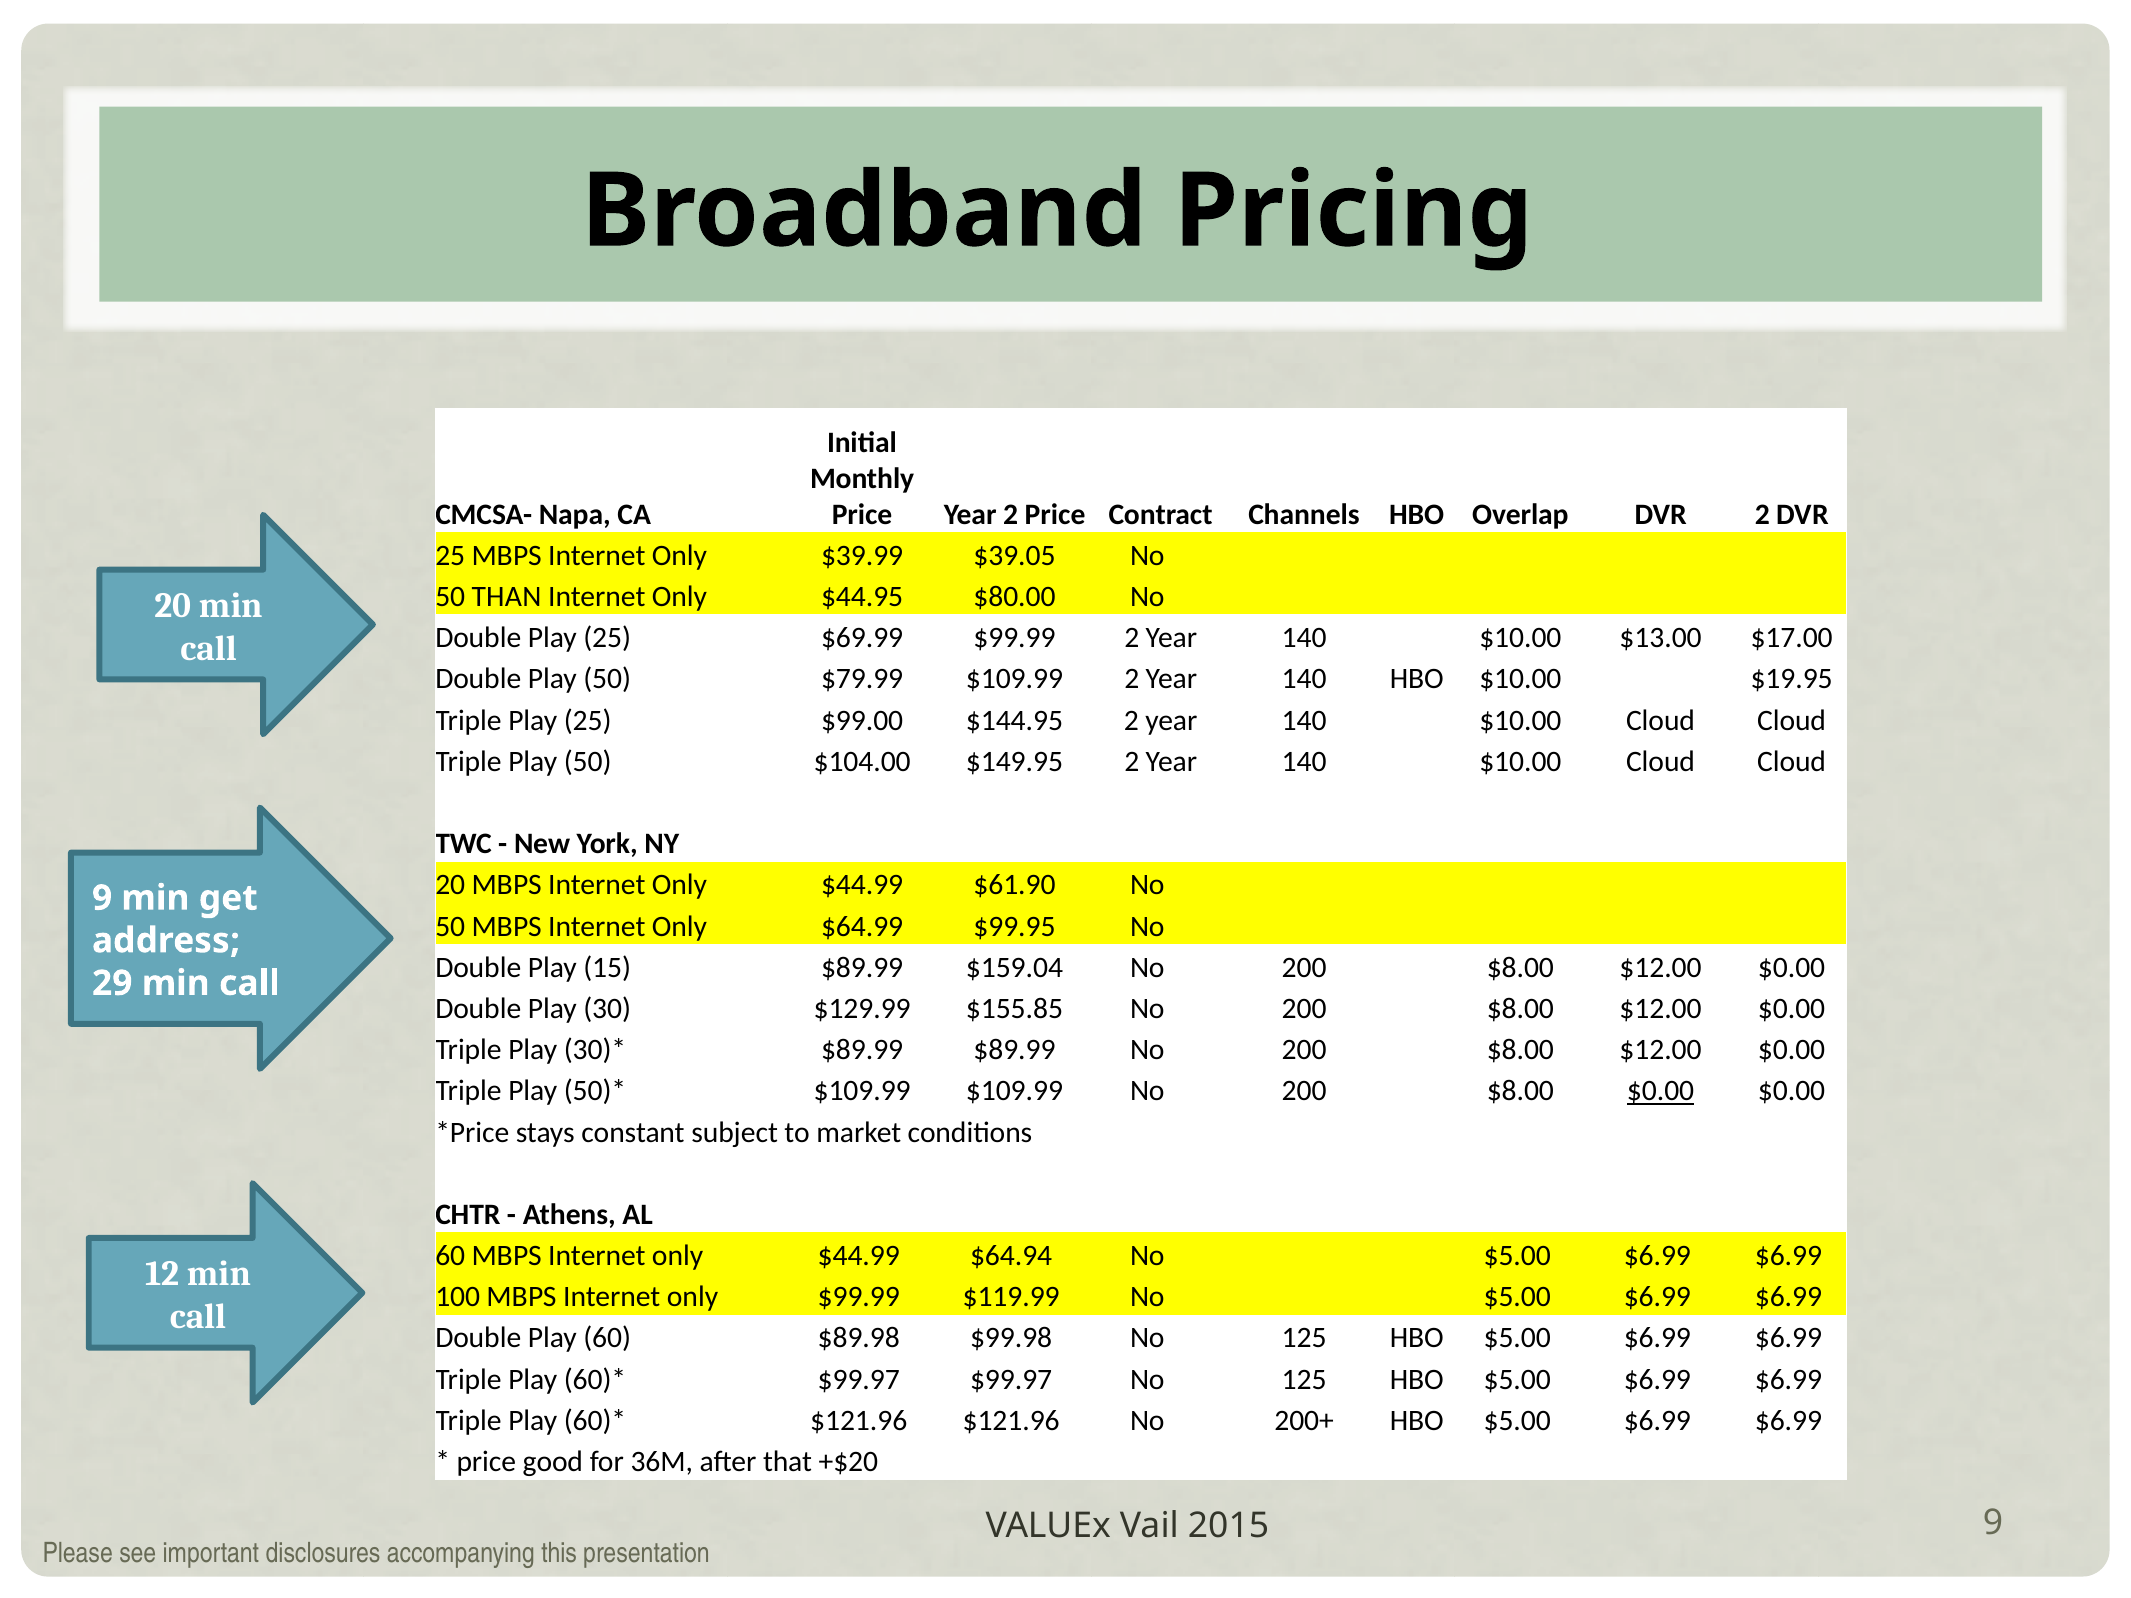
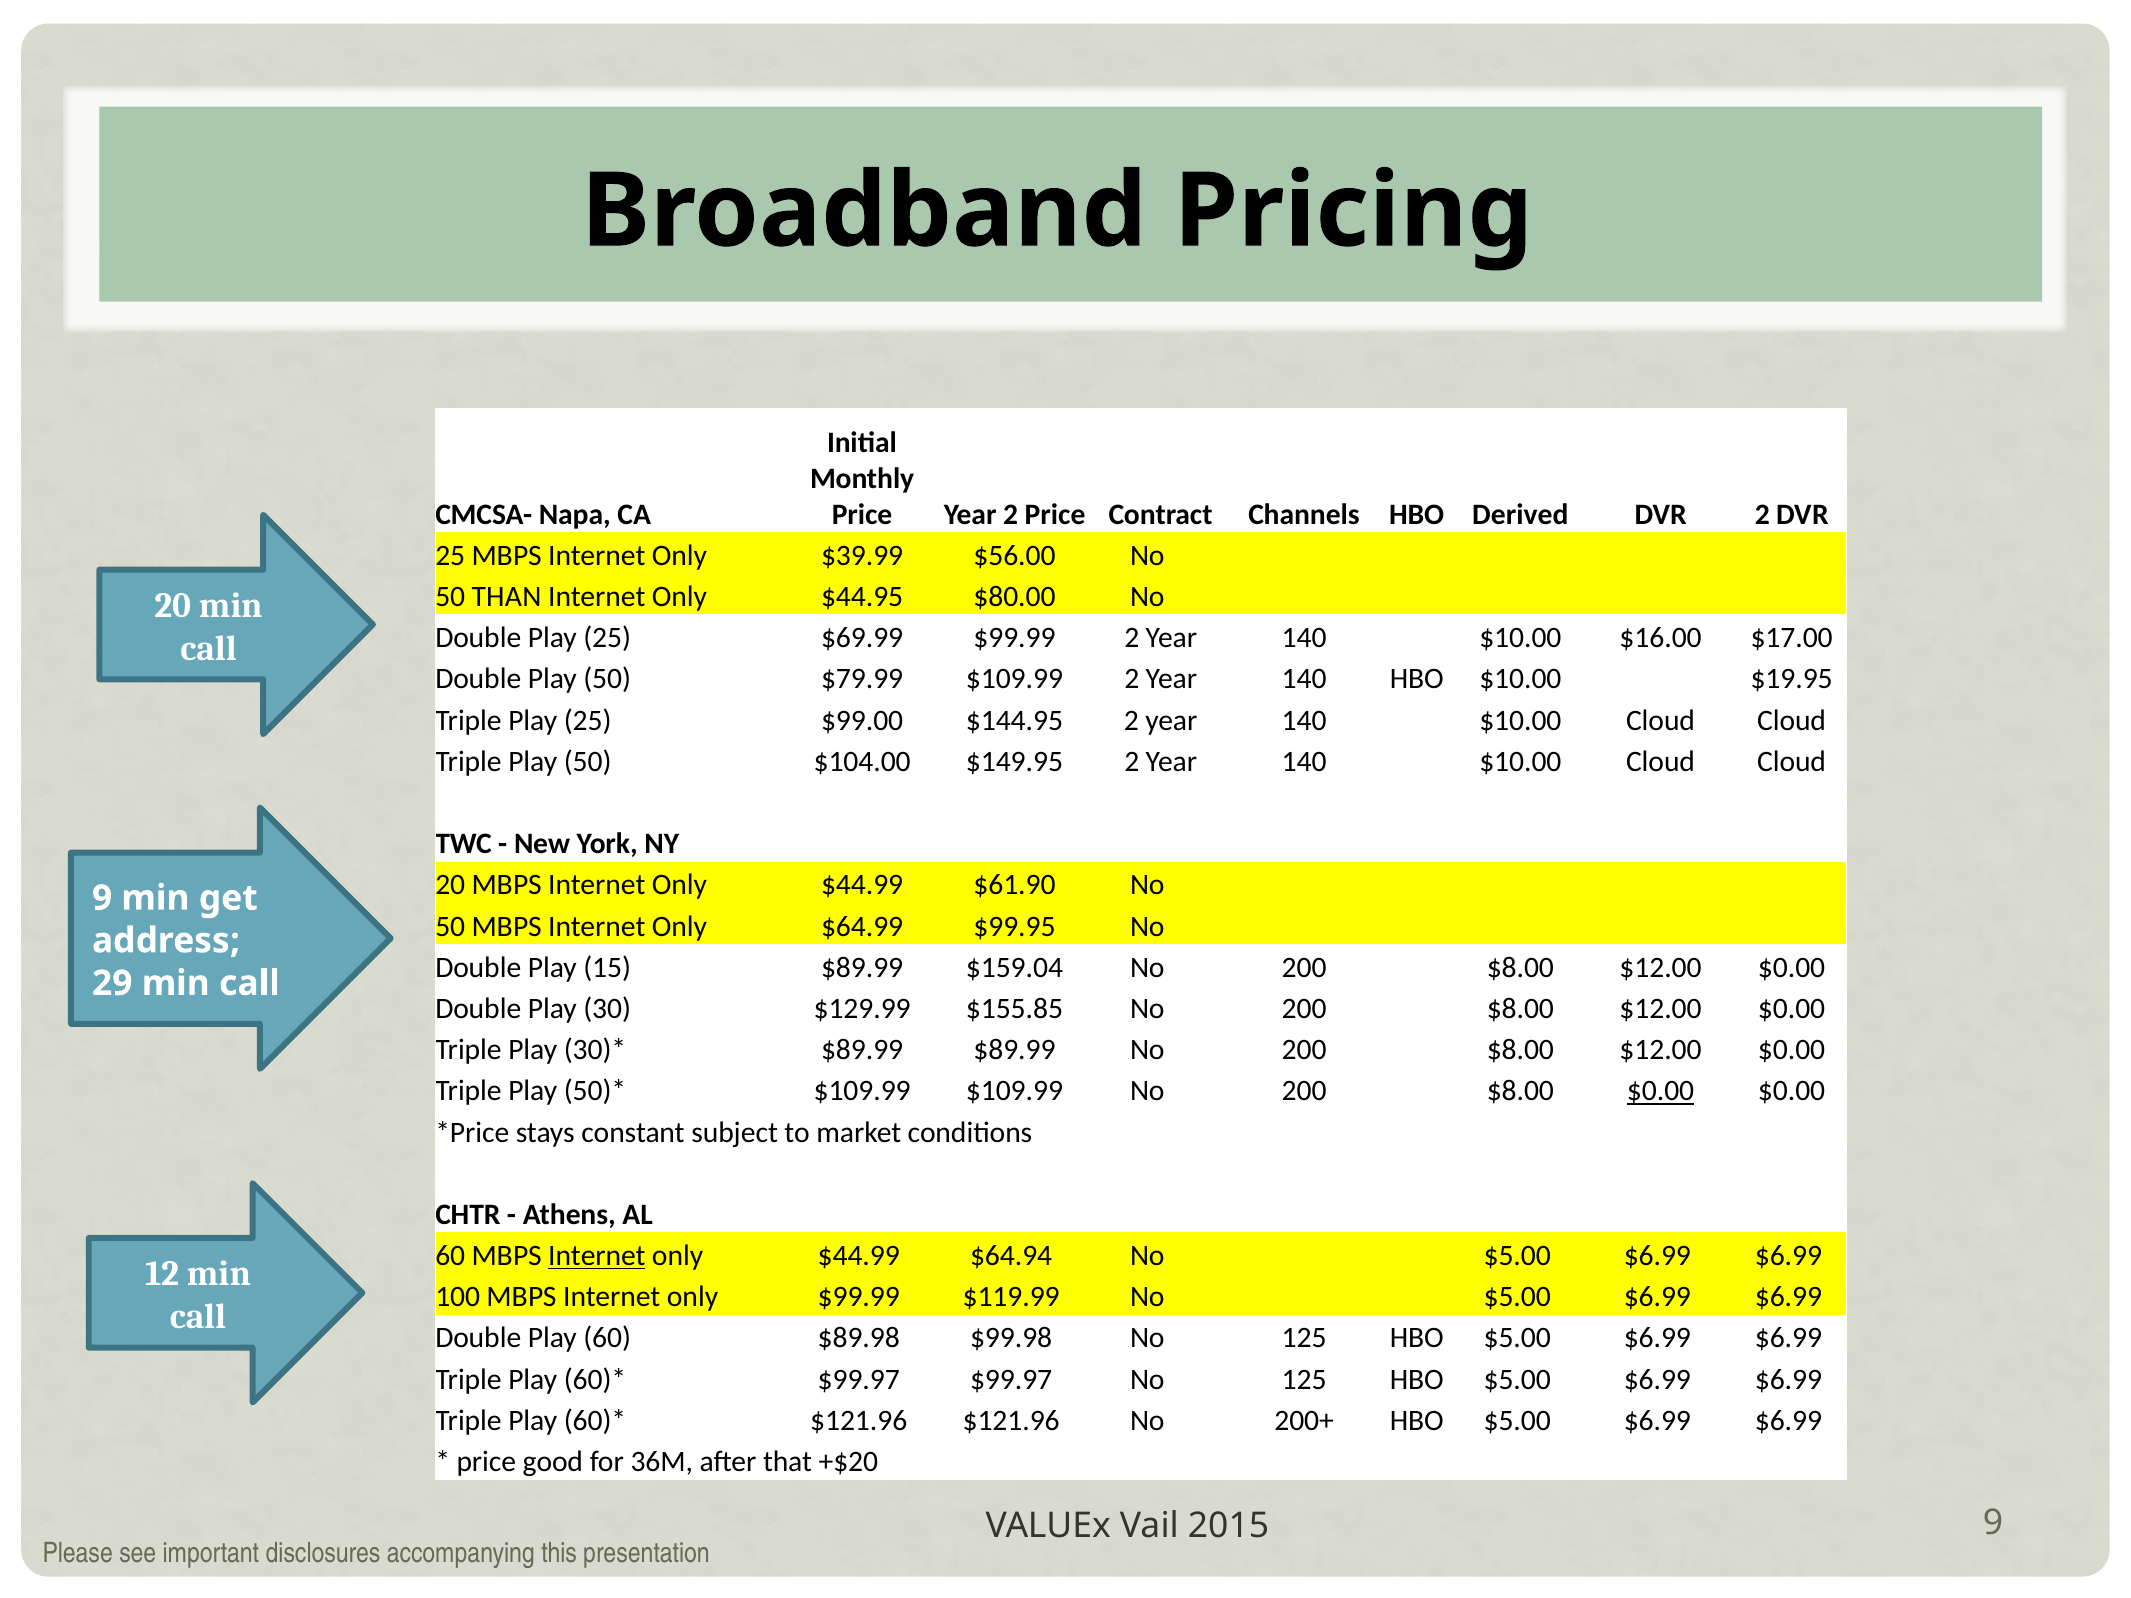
Overlap: Overlap -> Derived (1520, 515)
$39.05: $39.05 -> $56.00 (1014, 556)
$13.00: $13.00 -> $16.00 (1661, 638)
Internet underline: none -> present (597, 1256)
